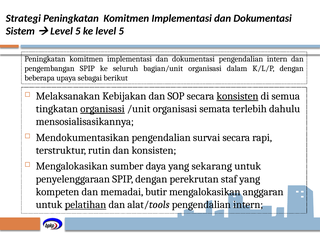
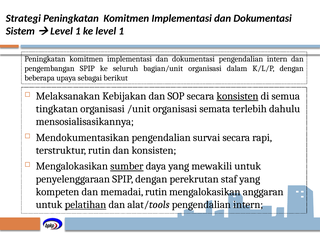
5: 5 -> 1 (78, 31)
ke level 5: 5 -> 1 (121, 31)
organisasi underline: present -> none (102, 109)
sumber underline: none -> present (127, 166)
sekarang: sekarang -> mewakili (212, 166)
memadai butir: butir -> rutin (156, 192)
